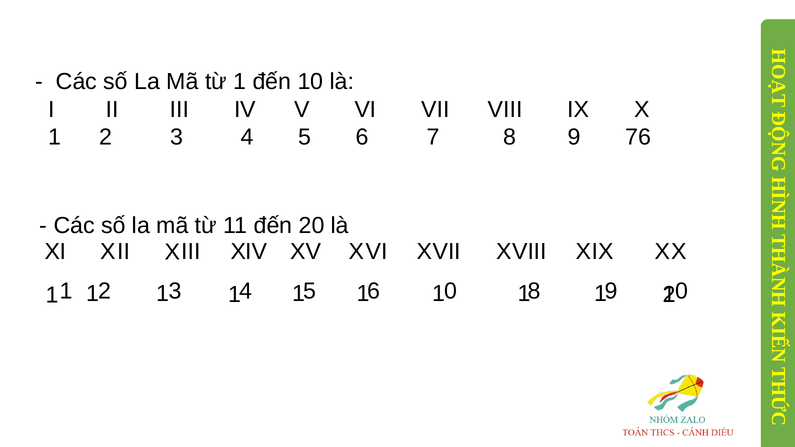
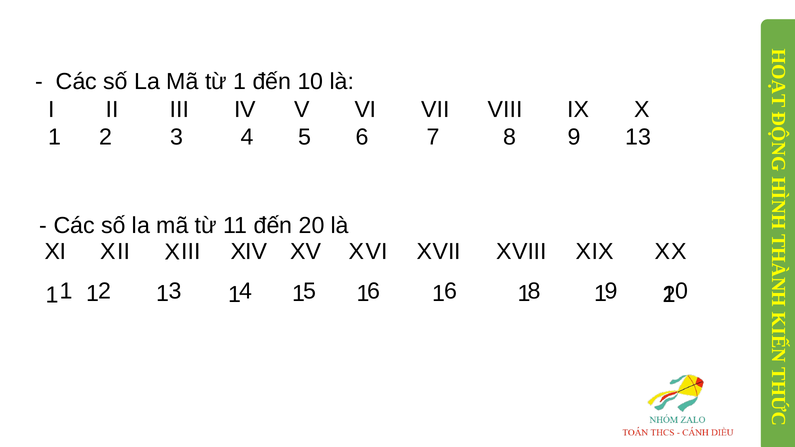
76: 76 -> 13 (638, 137)
6 0: 0 -> 6 (451, 291)
